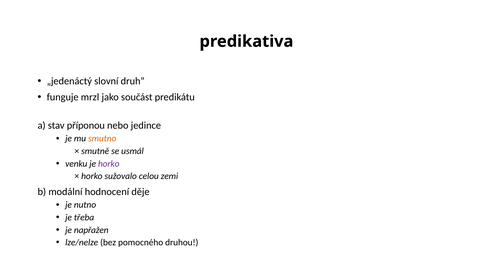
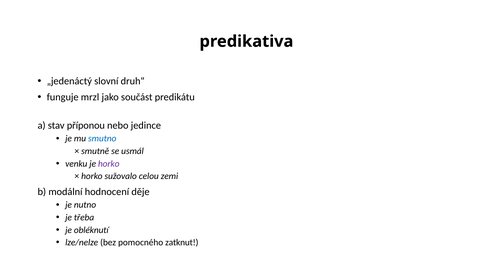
smutno colour: orange -> blue (102, 139)
napřažen: napřažen -> obléknutí (91, 230)
druhou: druhou -> zatknut (182, 243)
